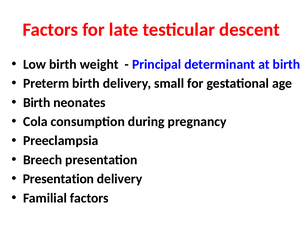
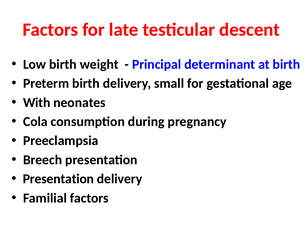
Birth: Birth -> With (37, 103)
